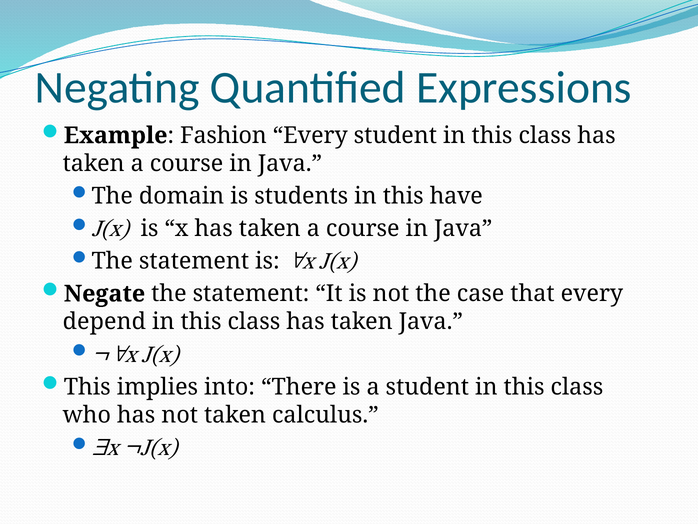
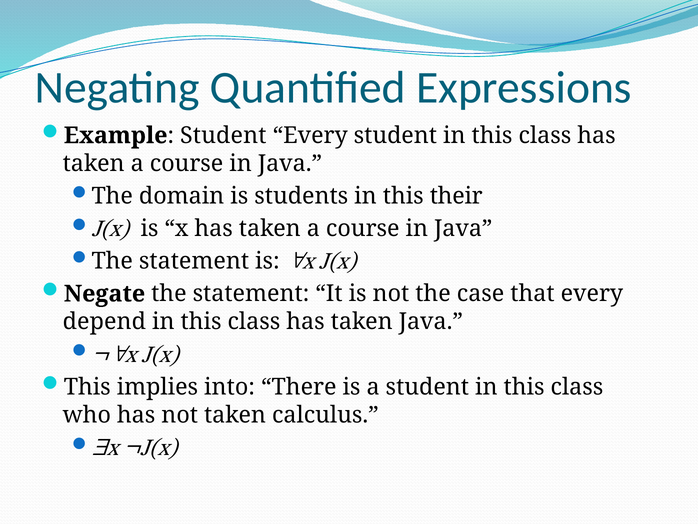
Example Fashion: Fashion -> Student (223, 135)
have: have -> their (456, 196)
